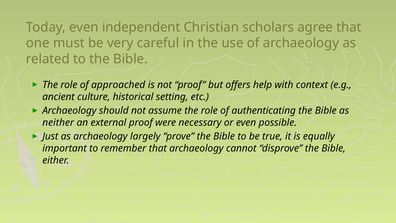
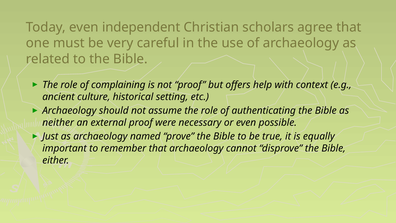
approached: approached -> complaining (118, 85)
largely: largely -> named (145, 136)
